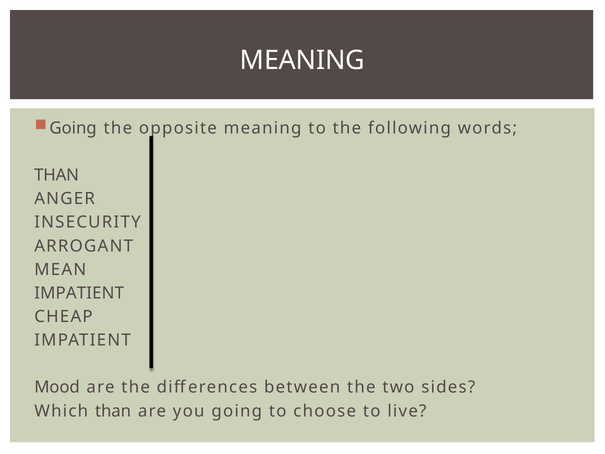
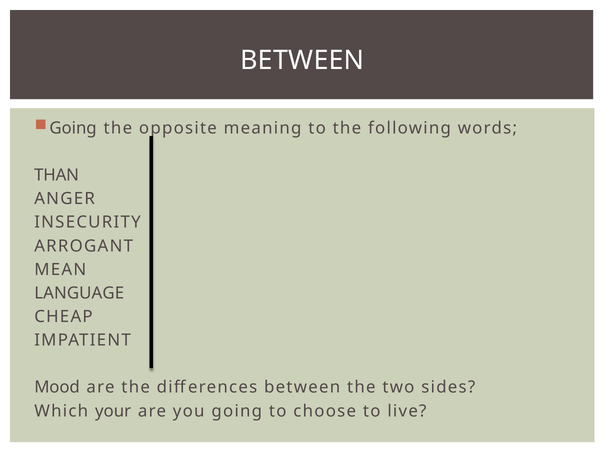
MEANING: MEANING -> BETWEEN (302, 60)
IMPATIENT: IMPATIENT -> LANGUAGE (79, 293)
Which than: than -> your (113, 411)
